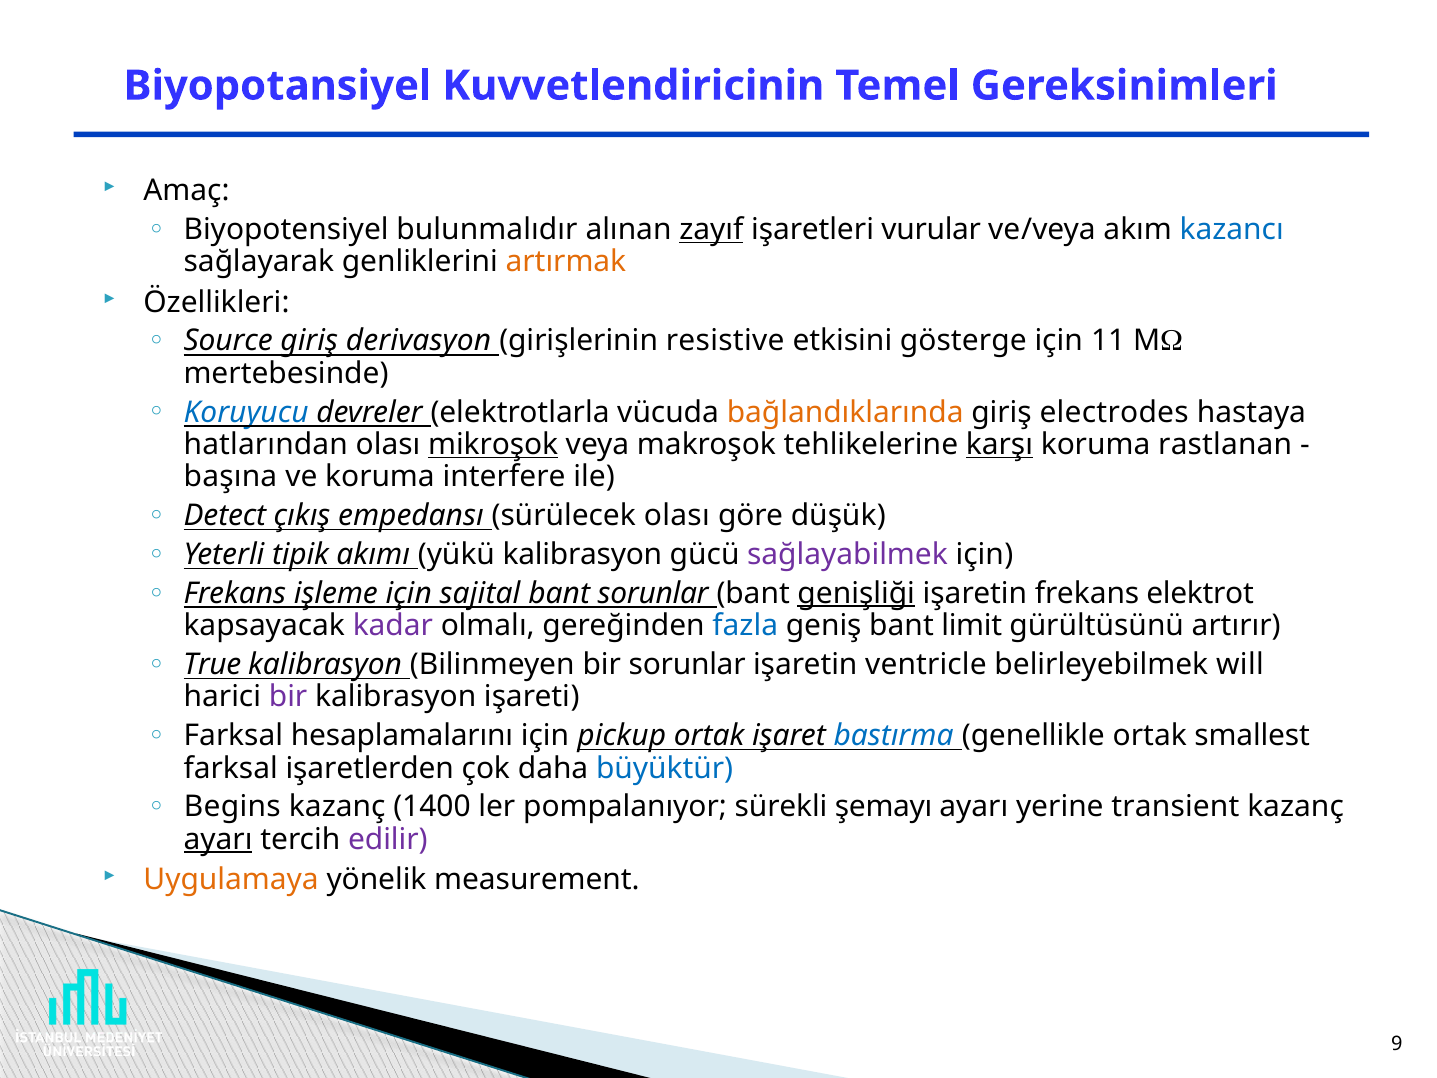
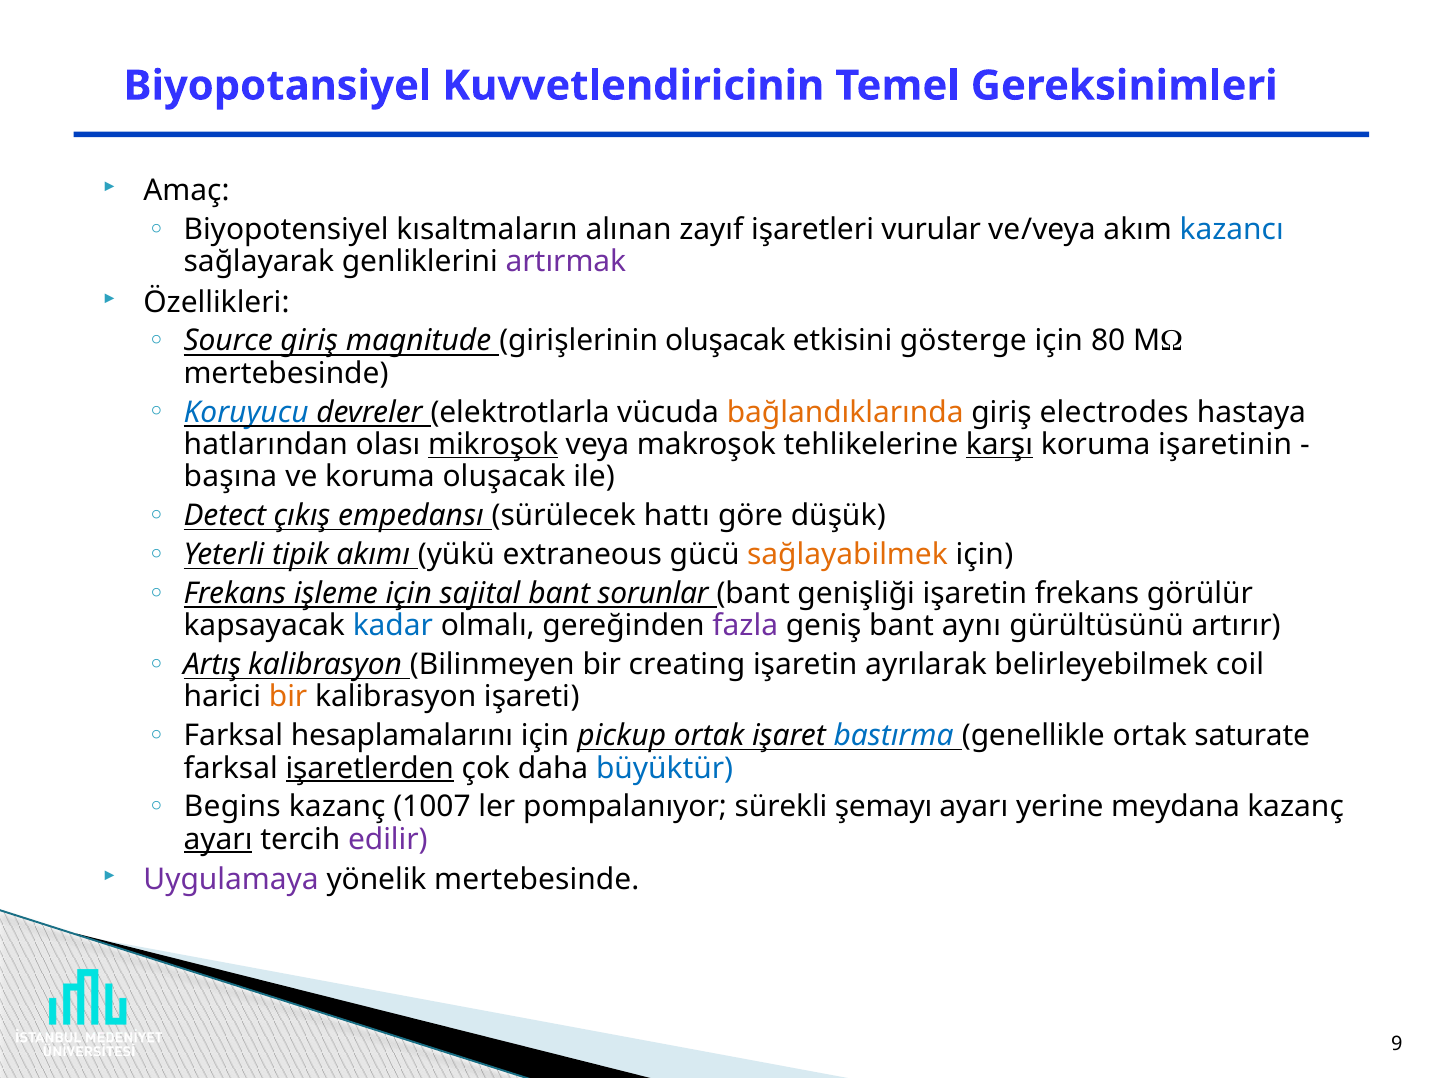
bulunmalıdır: bulunmalıdır -> kısaltmaların (487, 229)
zayıf underline: present -> none (711, 229)
artırmak colour: orange -> purple (566, 262)
derivasyon: derivasyon -> magnitude (419, 341)
girişlerinin resistive: resistive -> oluşacak (725, 341)
11: 11 -> 80 (1108, 341)
rastlanan: rastlanan -> işaretinin (1225, 445)
koruma interfere: interfere -> oluşacak (504, 477)
sürülecek olası: olası -> hattı (677, 516)
yükü kalibrasyon: kalibrasyon -> extraneous (582, 555)
sağlayabilmek colour: purple -> orange (847, 555)
genişliği underline: present -> none (856, 593)
elektrot: elektrot -> görülür (1200, 593)
kadar colour: purple -> blue (393, 626)
fazla colour: blue -> purple (745, 626)
limit: limit -> aynı (971, 626)
True: True -> Artış (212, 664)
bir sorunlar: sorunlar -> creating (687, 664)
ventricle: ventricle -> ayrılarak (926, 664)
will: will -> coil (1240, 664)
bir colour: purple -> orange (288, 697)
smallest: smallest -> saturate (1252, 736)
işaretlerden underline: none -> present (370, 768)
1400: 1400 -> 1007 (432, 807)
transient: transient -> meydana (1176, 807)
Uygulamaya colour: orange -> purple (231, 880)
yönelik measurement: measurement -> mertebesinde (537, 880)
